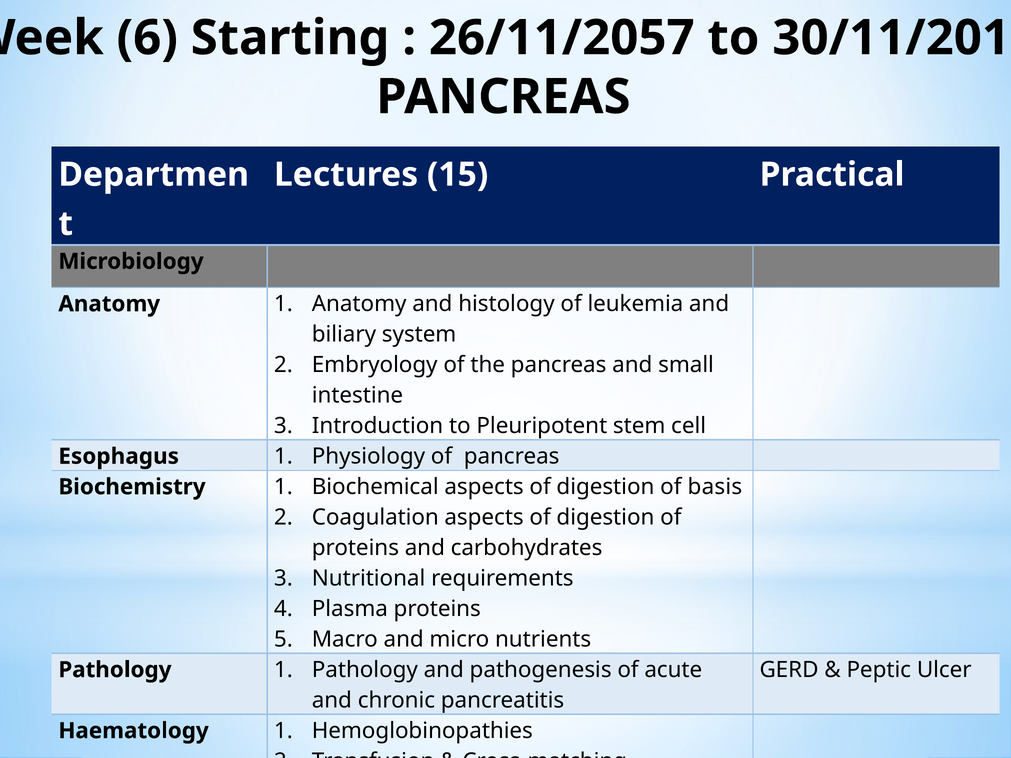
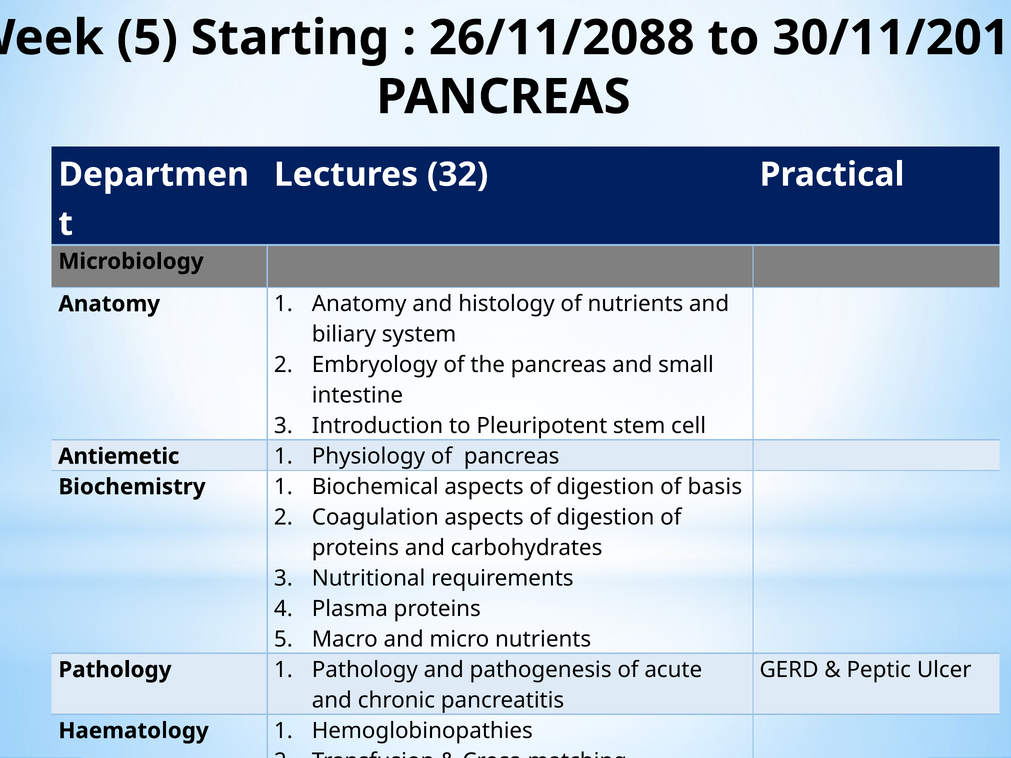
6: 6 -> 5 (147, 38)
26/11/2057: 26/11/2057 -> 26/11/2088 (562, 38)
15: 15 -> 32 (458, 175)
of leukemia: leukemia -> nutrients (635, 304)
Esophagus: Esophagus -> Antiemetic (119, 456)
